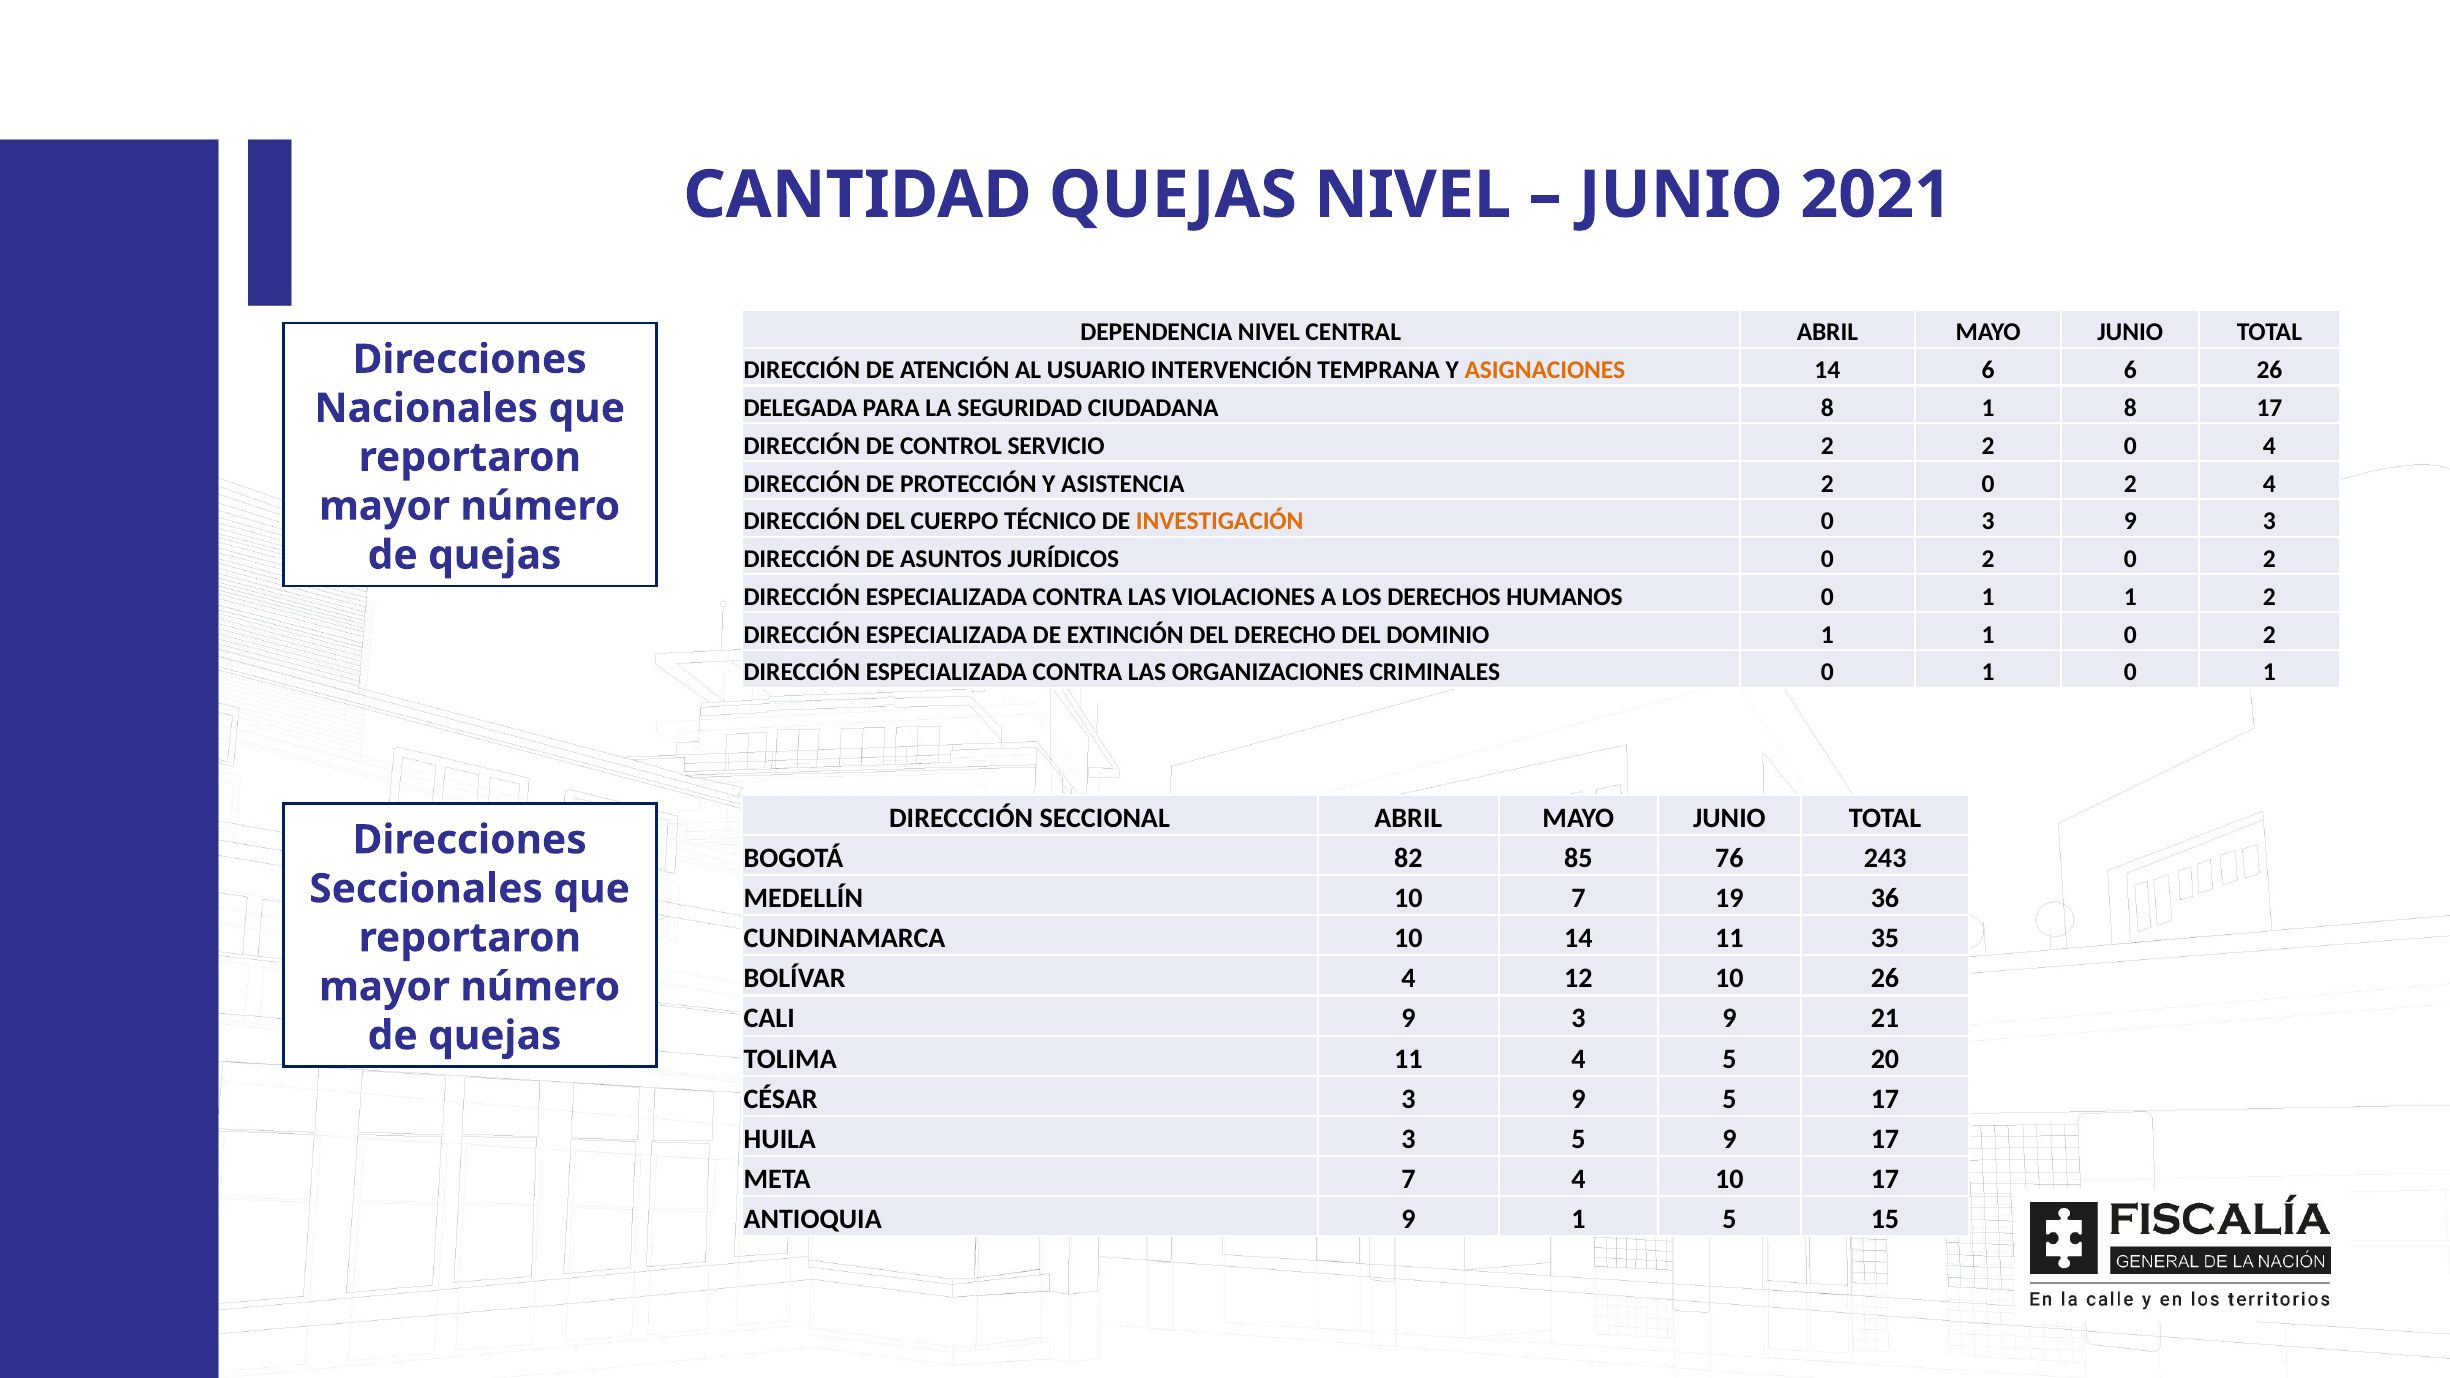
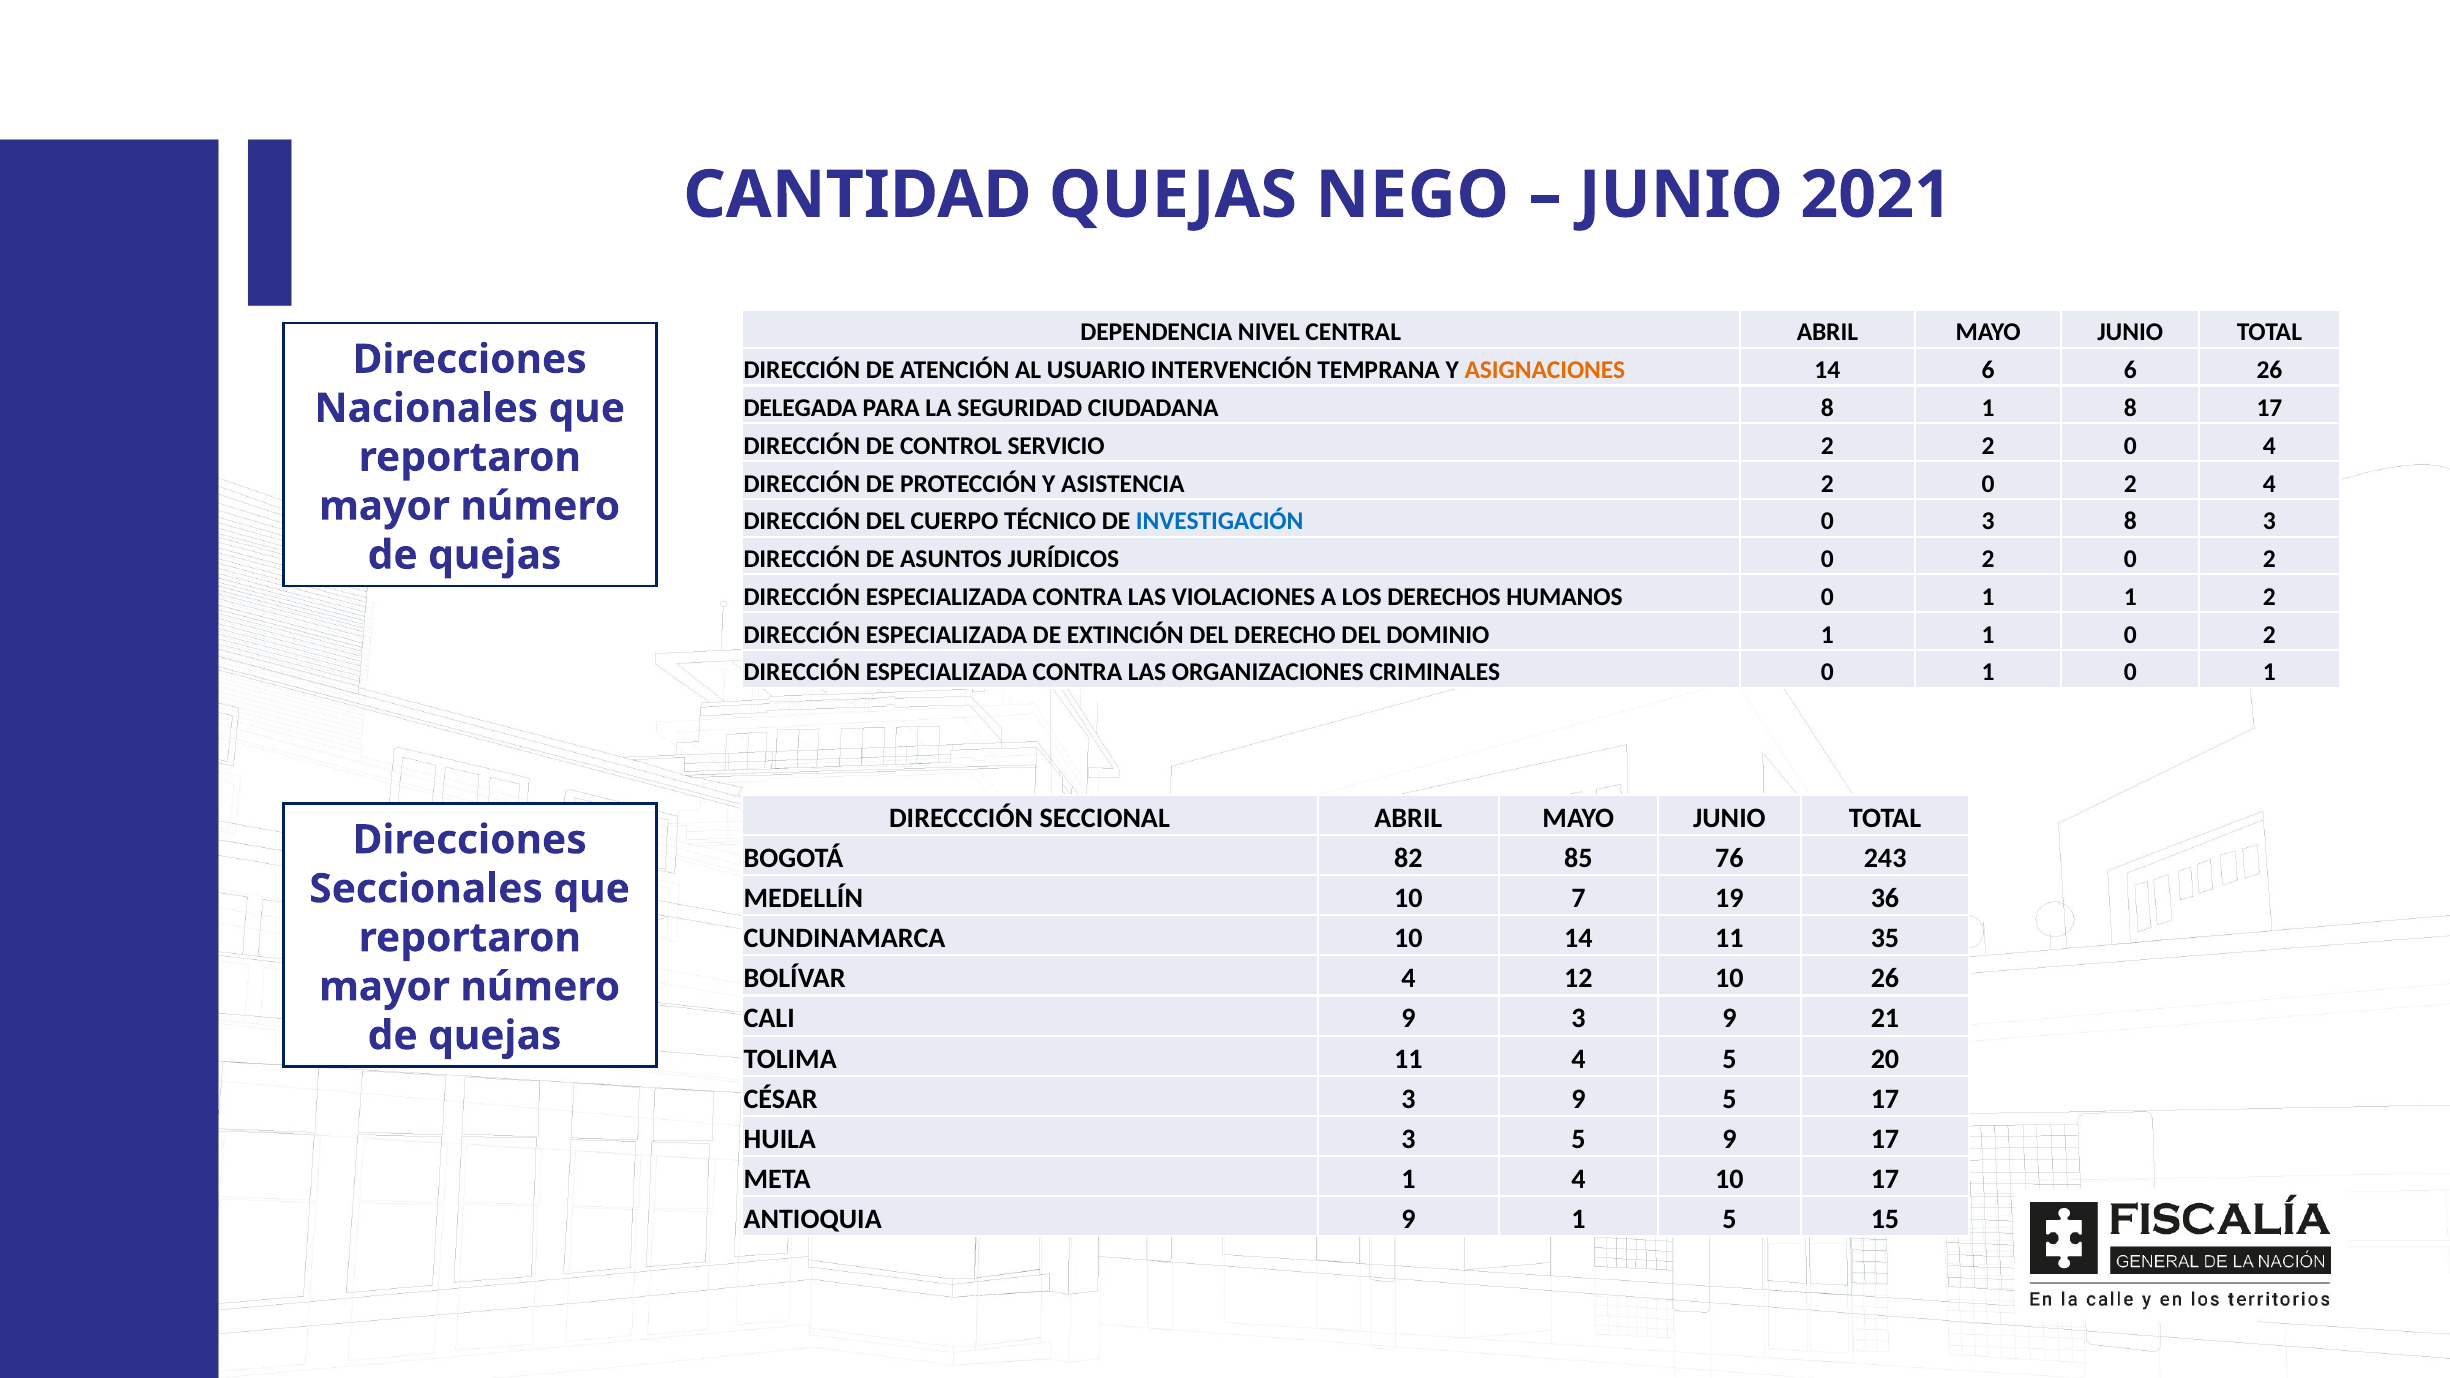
QUEJAS NIVEL: NIVEL -> NEGO (1412, 195)
INVESTIGACIÓN colour: orange -> blue (1220, 521)
0 3 9: 9 -> 8 (2130, 521)
META 7: 7 -> 1 (1409, 1179)
